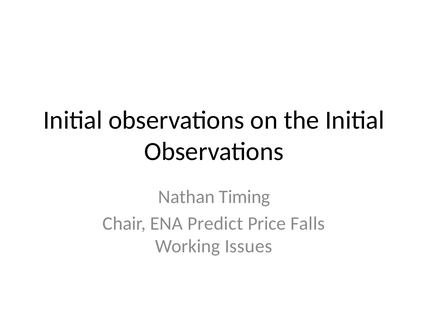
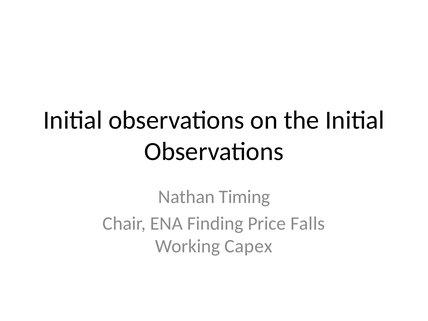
Predict: Predict -> Finding (215, 223)
Issues: Issues -> Capex (248, 246)
